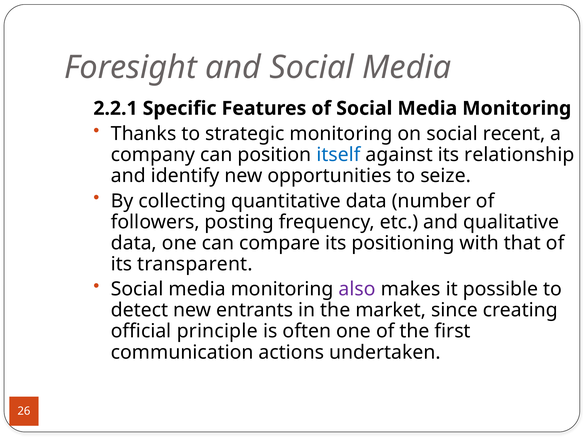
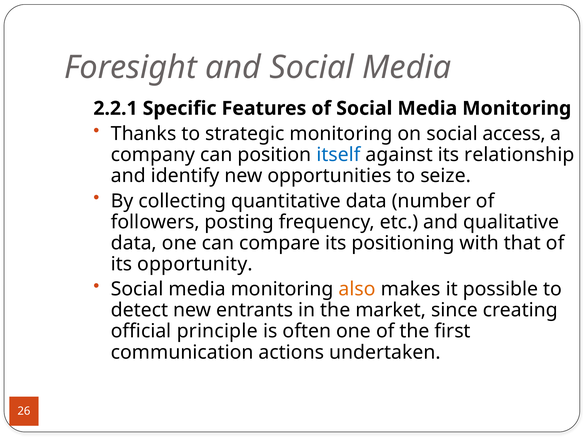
recent: recent -> access (514, 134)
transparent: transparent -> opportunity (195, 264)
also colour: purple -> orange (357, 289)
